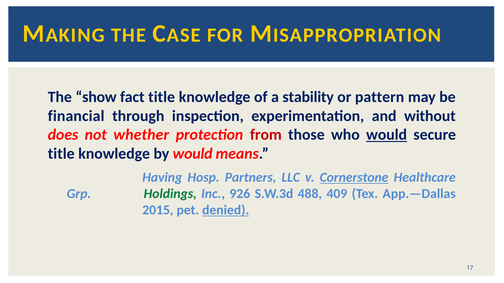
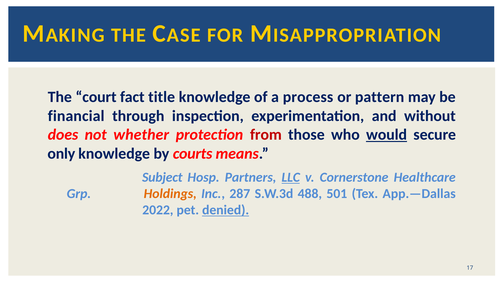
show: show -> court (96, 97)
stability: stability -> process (308, 97)
title: title -> only (61, 154)
by would: would -> courts (193, 154)
Having: Having -> Subject (162, 178)
LLC underline: none -> present (291, 178)
Cornerstone underline: present -> none (354, 178)
Holdings colour: green -> orange (170, 194)
926: 926 -> 287 (240, 194)
409: 409 -> 501 (337, 194)
2015: 2015 -> 2022 (158, 210)
